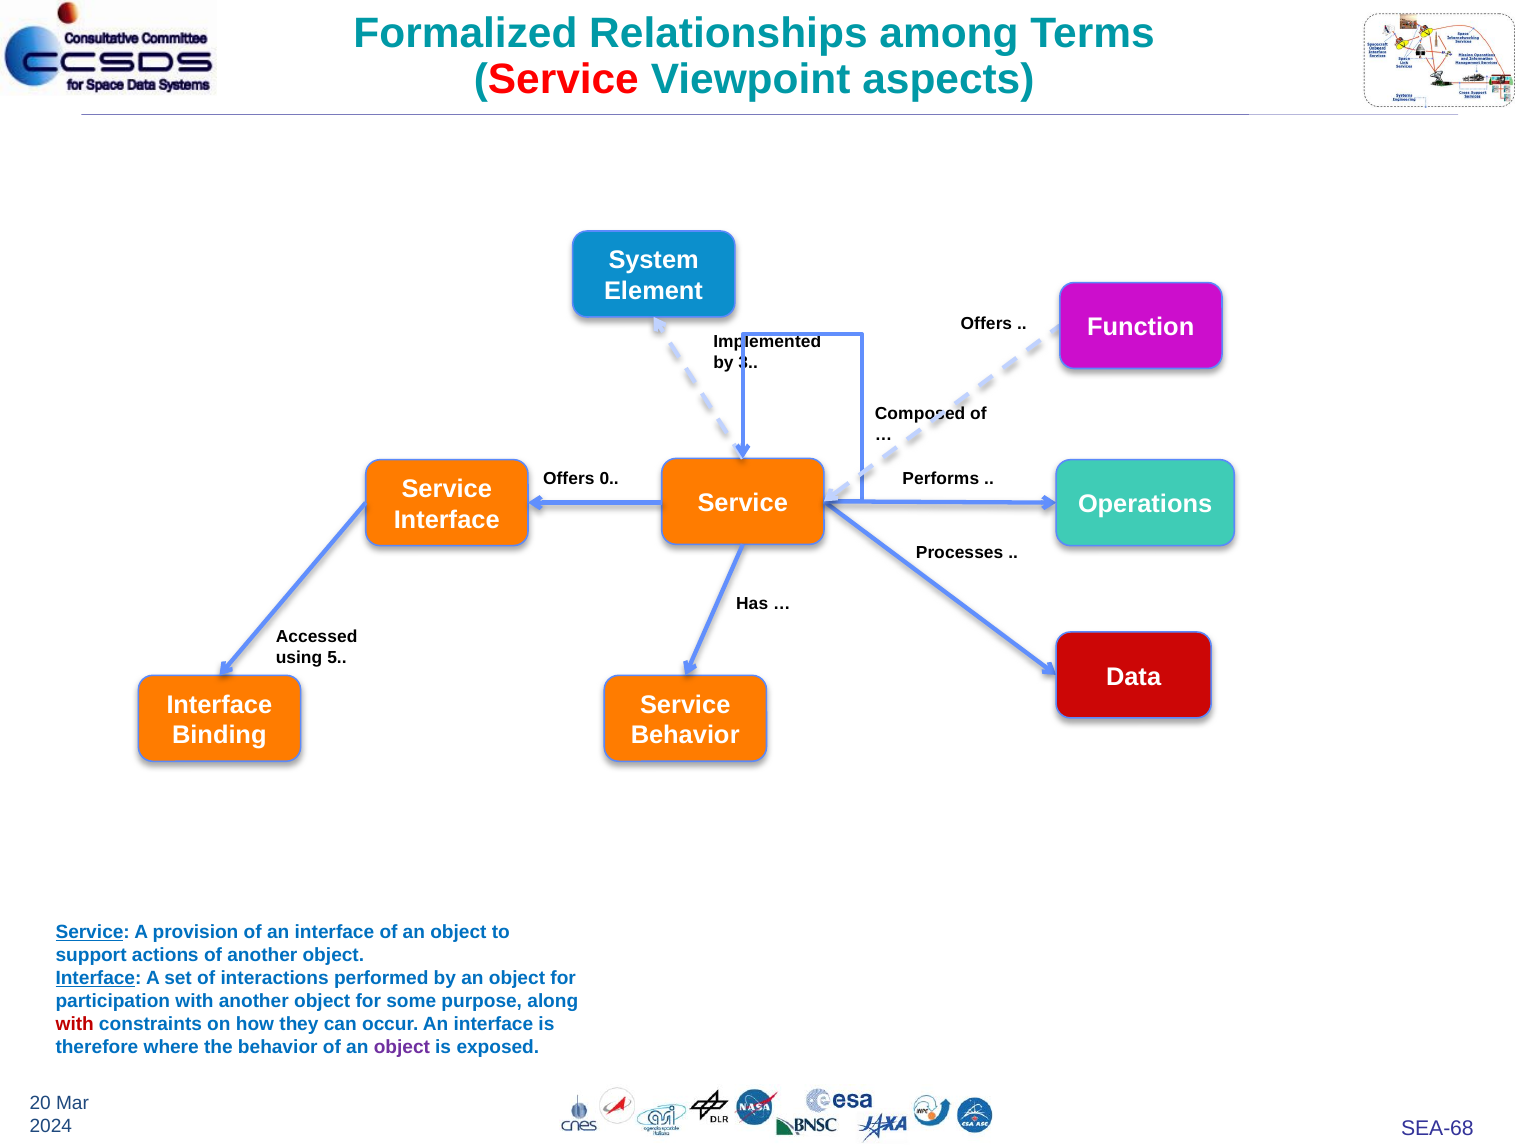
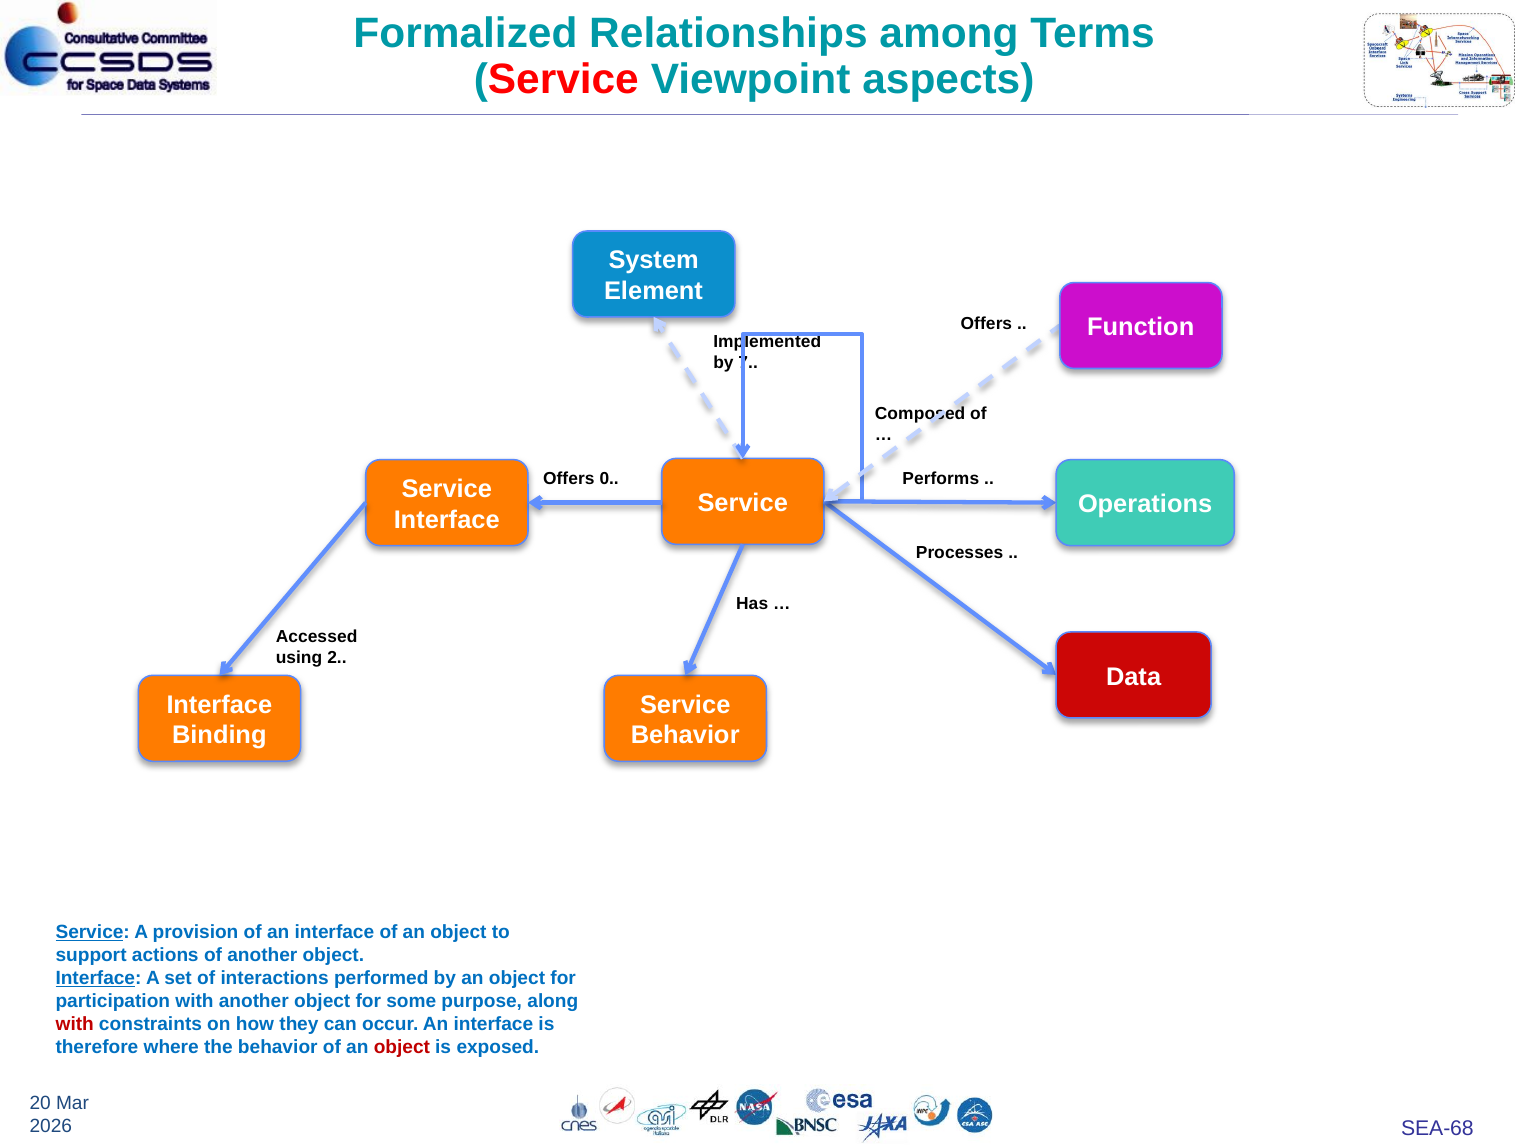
3: 3 -> 7 (748, 363)
5: 5 -> 2 (337, 657)
object colour: purple -> red (402, 1047)
2024: 2024 -> 2026 (51, 1126)
